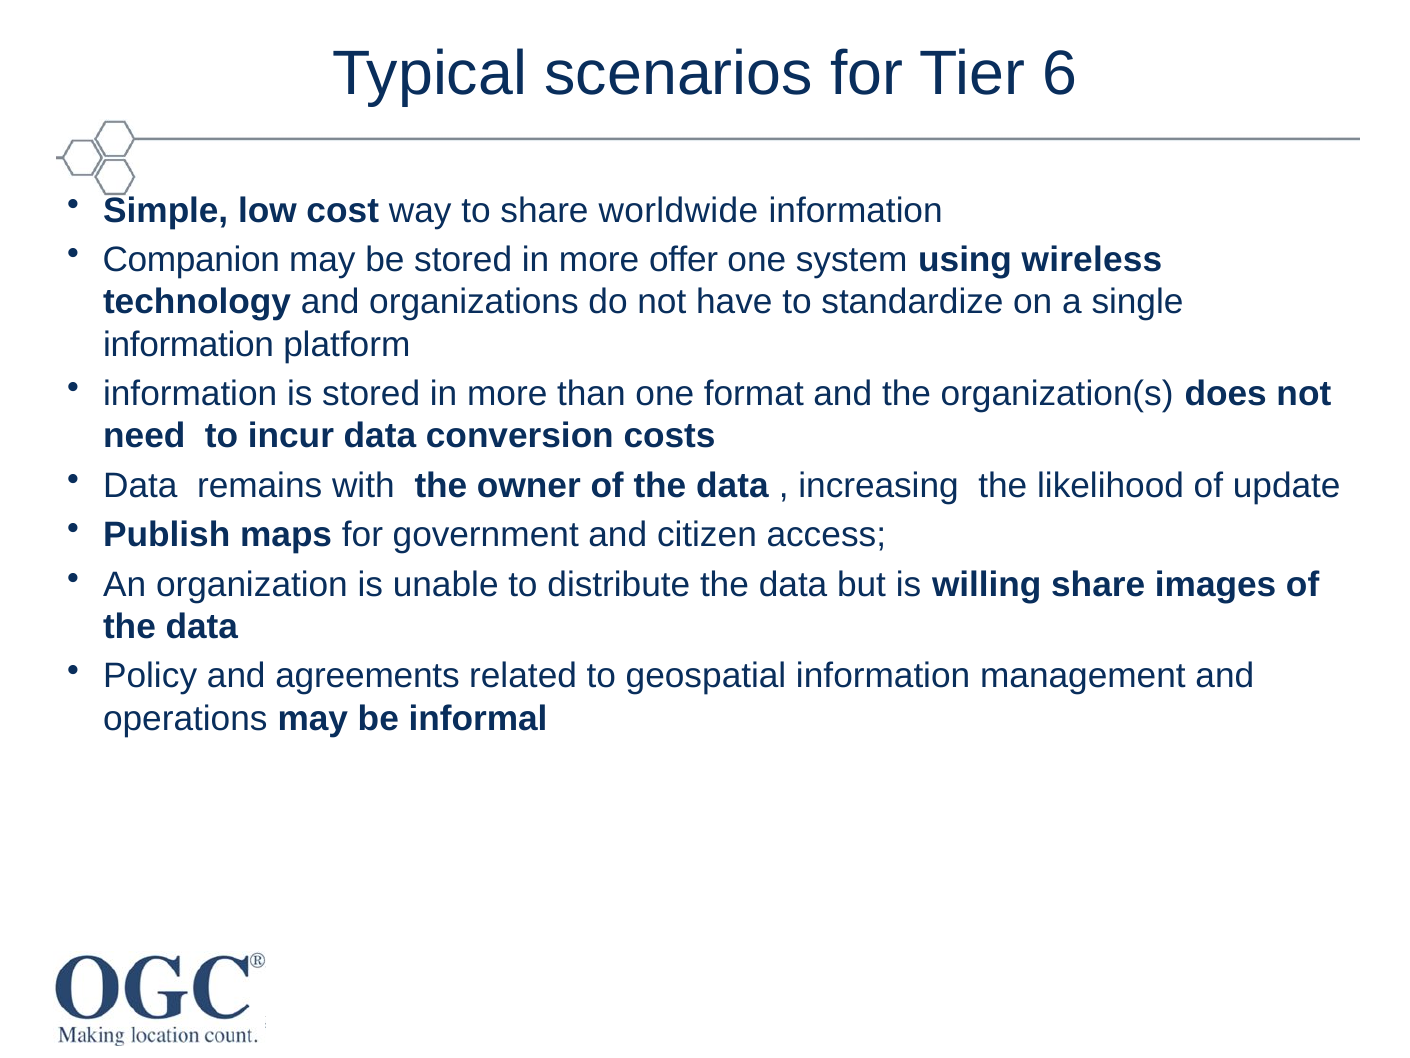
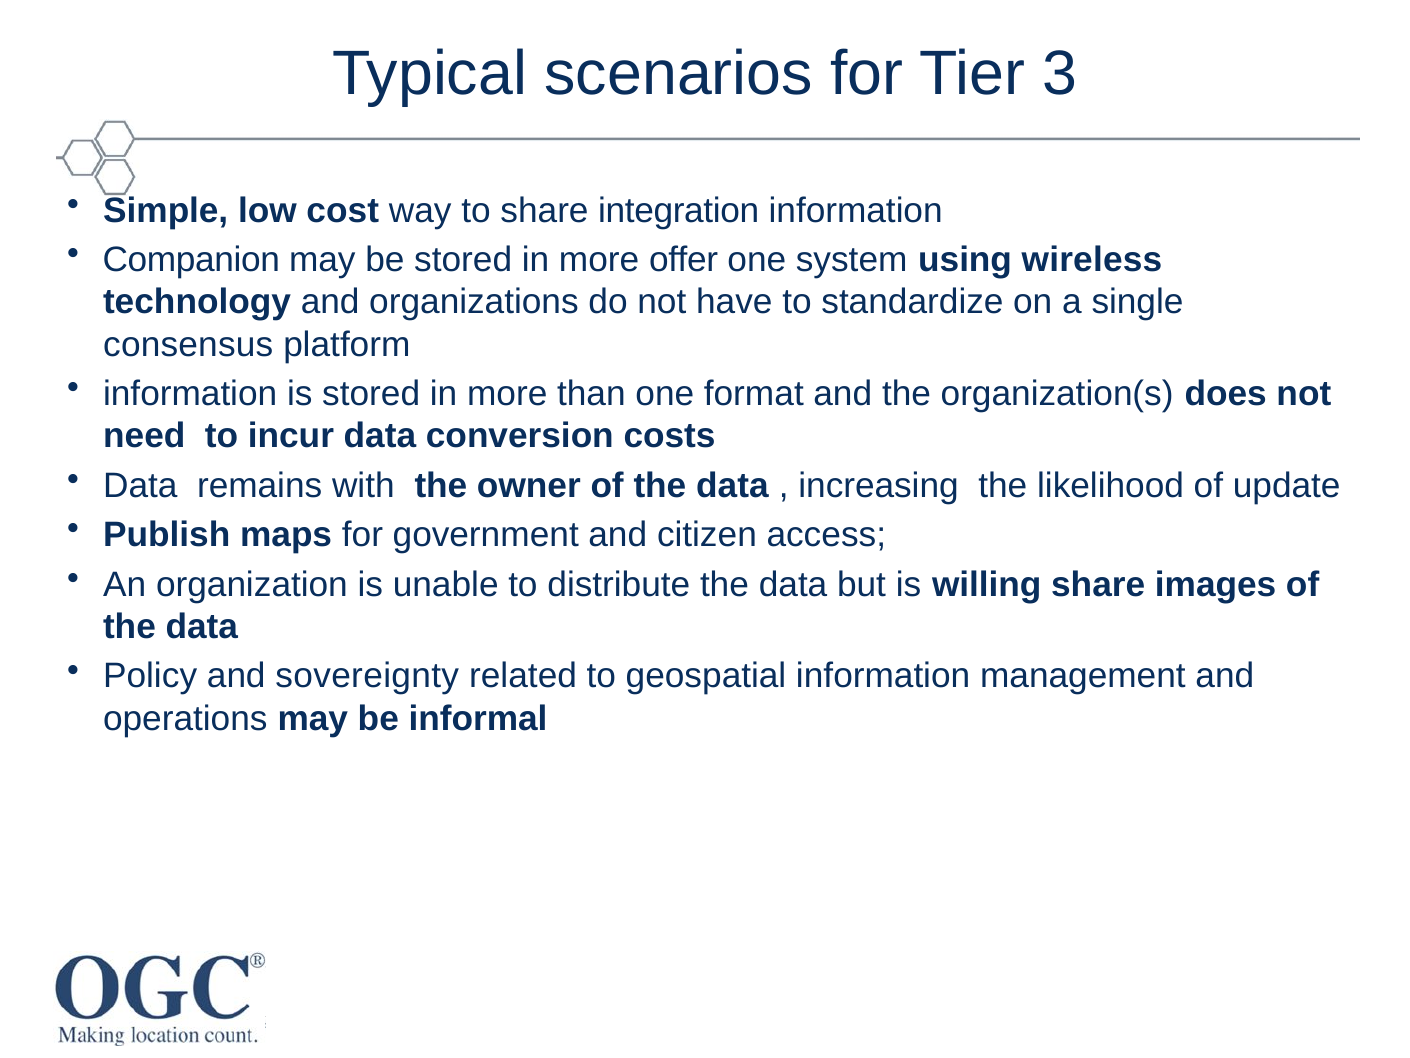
6: 6 -> 3 (1060, 74)
worldwide: worldwide -> integration (679, 211)
information: information -> consensus (188, 344)
agreements: agreements -> sovereignty (367, 676)
